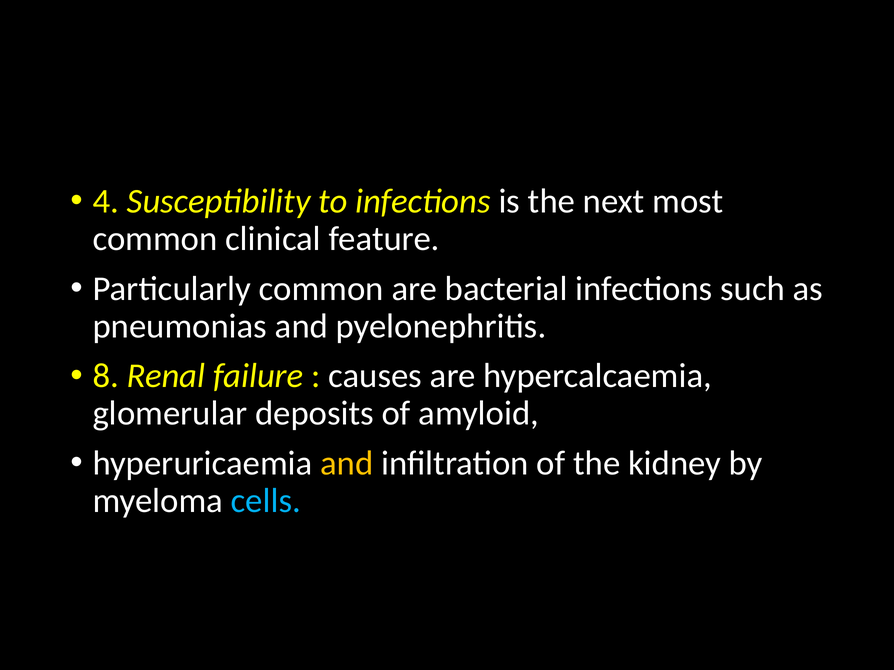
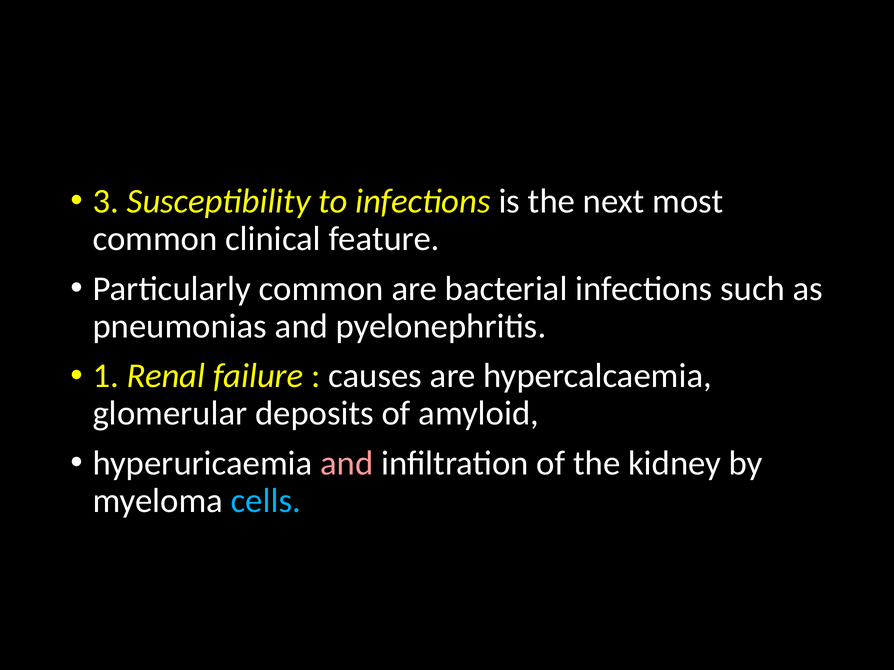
4: 4 -> 3 (106, 201)
8: 8 -> 1 (106, 376)
and colour: yellow -> pink (347, 464)
